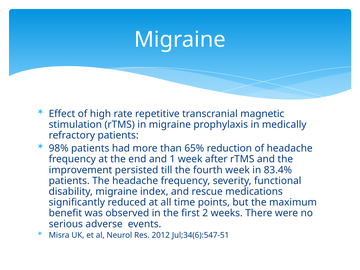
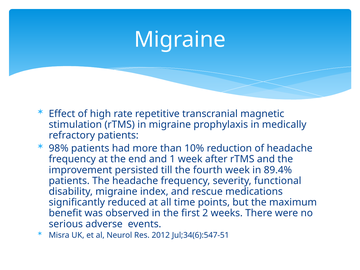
65%: 65% -> 10% (194, 148)
83.4%: 83.4% -> 89.4% (278, 170)
